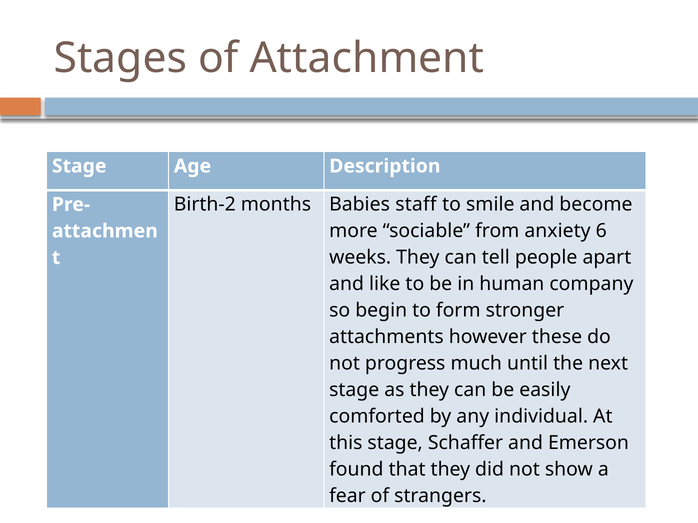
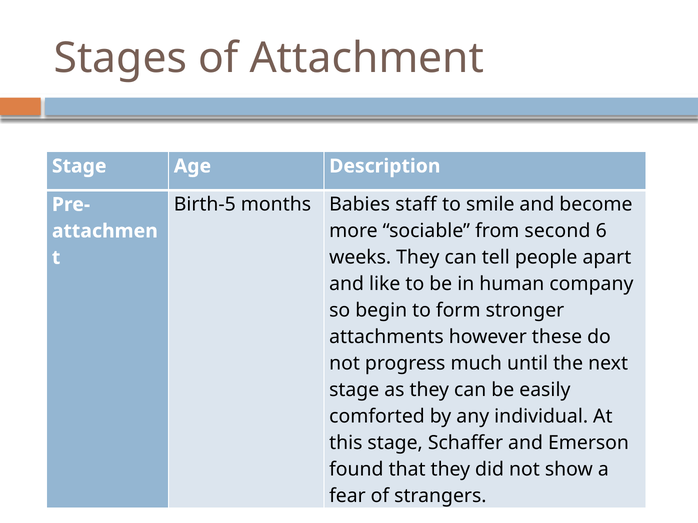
Birth-2: Birth-2 -> Birth-5 (205, 205)
anxiety: anxiety -> second (557, 231)
